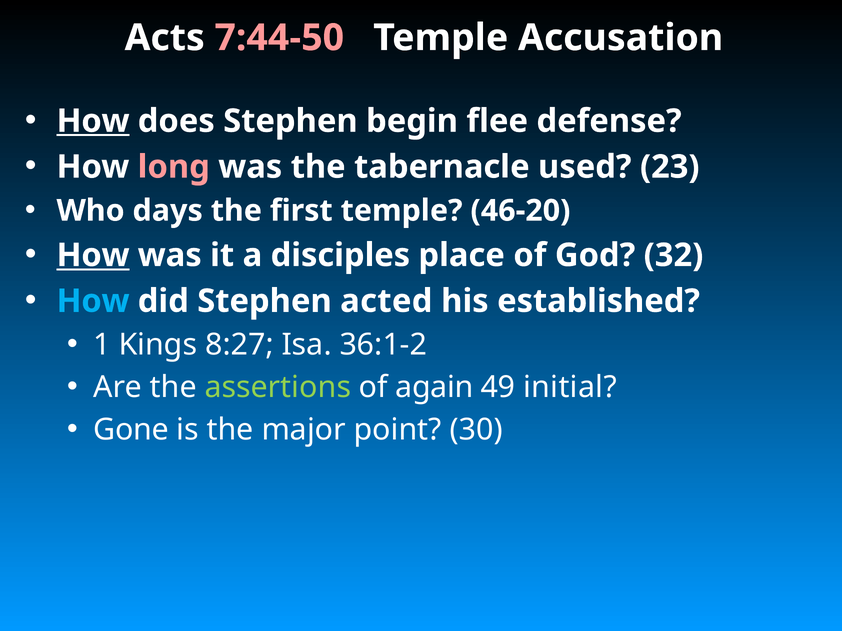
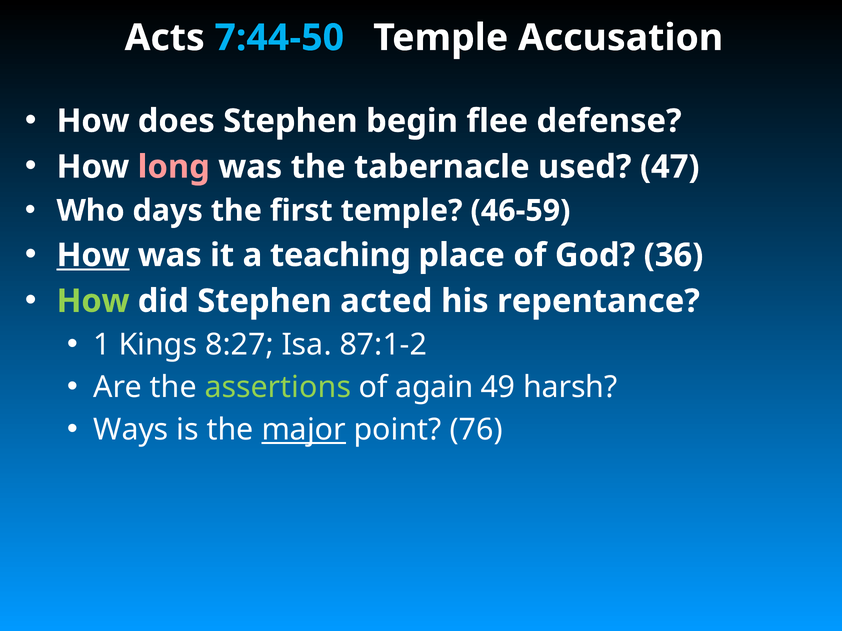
7:44-50 colour: pink -> light blue (279, 38)
How underline: present -> none (93, 121)
23: 23 -> 47 (670, 167)
46-20: 46-20 -> 46-59 (520, 211)
disciples: disciples -> teaching (340, 255)
32: 32 -> 36 (674, 255)
How colour: light blue -> light green (93, 301)
established: established -> repentance (599, 301)
36:1-2: 36:1-2 -> 87:1-2 (383, 345)
initial: initial -> harsh (570, 388)
Gone: Gone -> Ways (131, 430)
major underline: none -> present (304, 430)
30: 30 -> 76 (476, 430)
